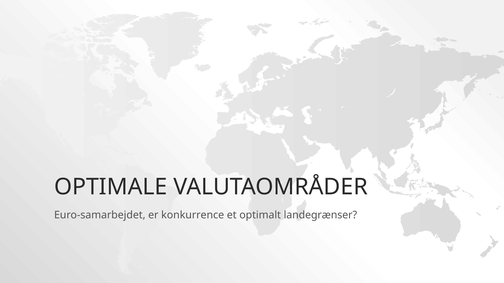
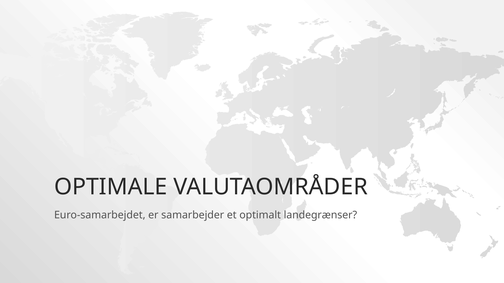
konkurrence: konkurrence -> samarbejder (193, 215)
